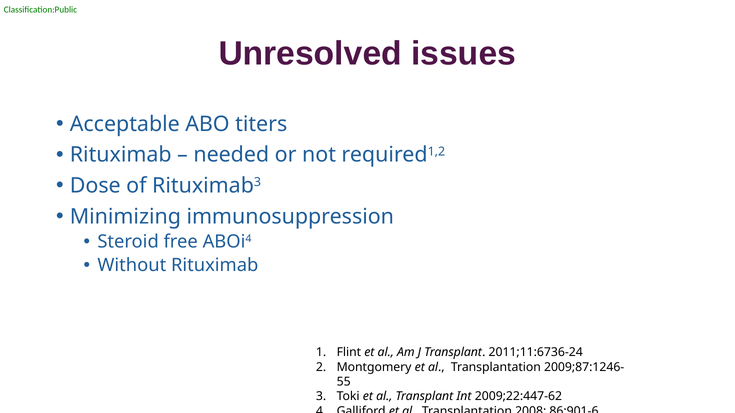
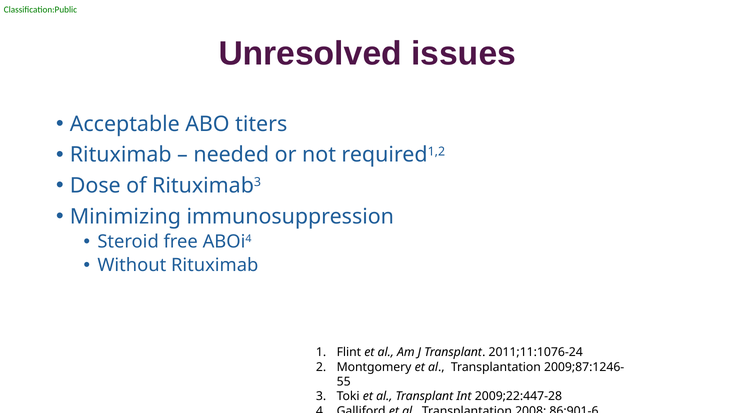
2011;11:6736-24: 2011;11:6736-24 -> 2011;11:1076-24 (536, 353)
2009;22:447-62: 2009;22:447-62 -> 2009;22:447-28 (518, 397)
